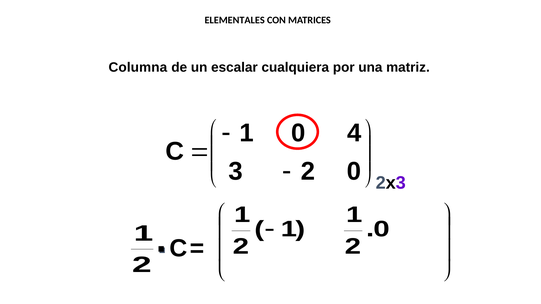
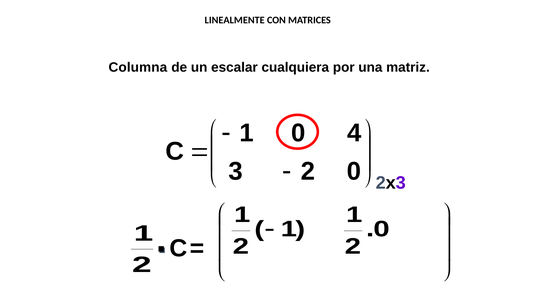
ELEMENTALES: ELEMENTALES -> LINEALMENTE (235, 20)
